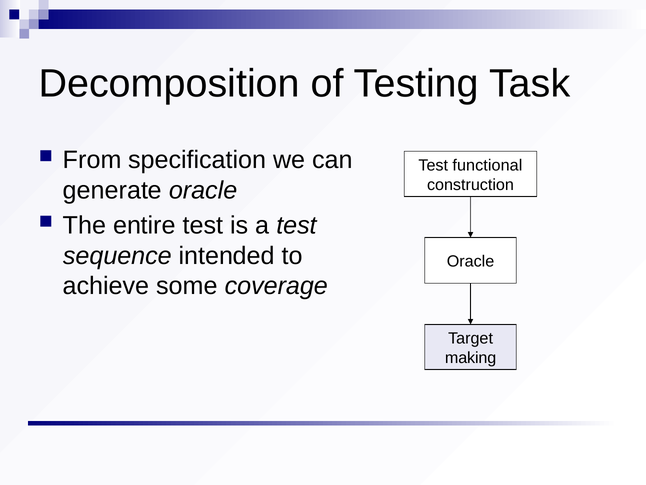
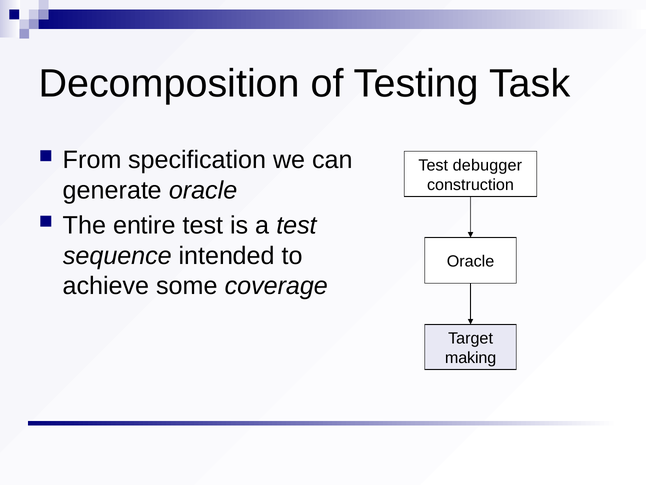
functional: functional -> debugger (487, 165)
